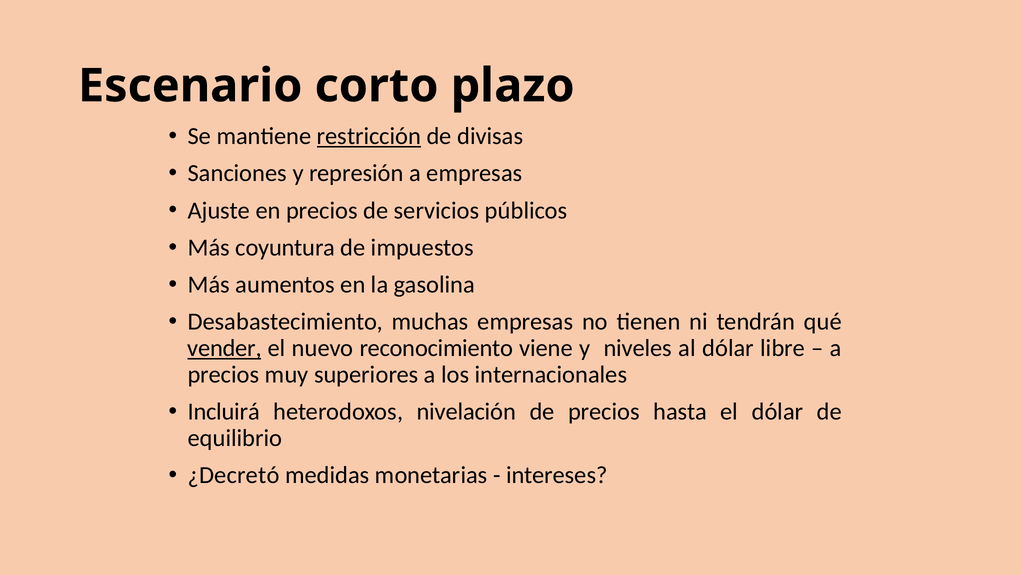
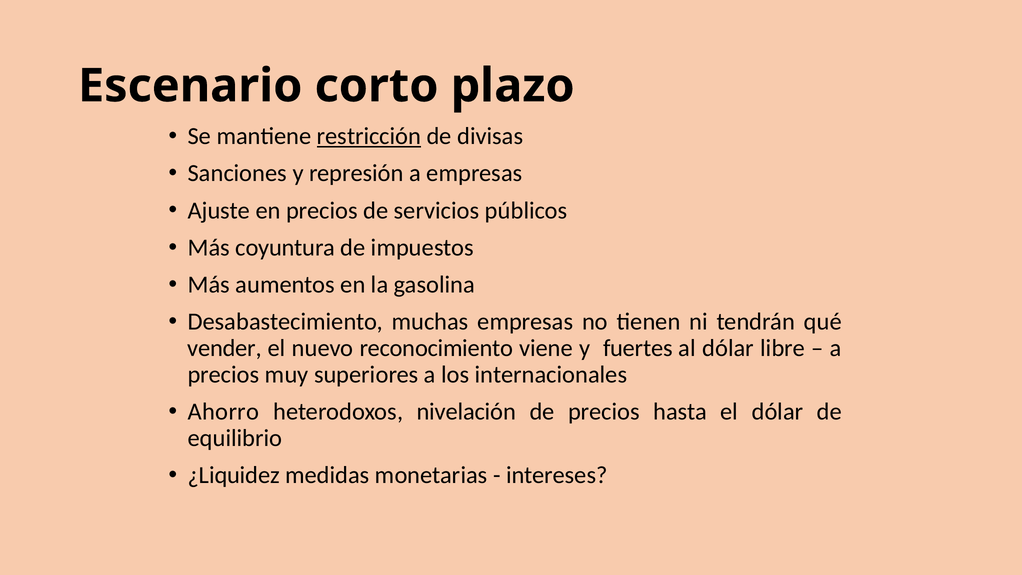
vender underline: present -> none (225, 348)
niveles: niveles -> fuertes (638, 348)
Incluirá: Incluirá -> Ahorro (224, 412)
¿Decretó: ¿Decretó -> ¿Liquidez (234, 475)
